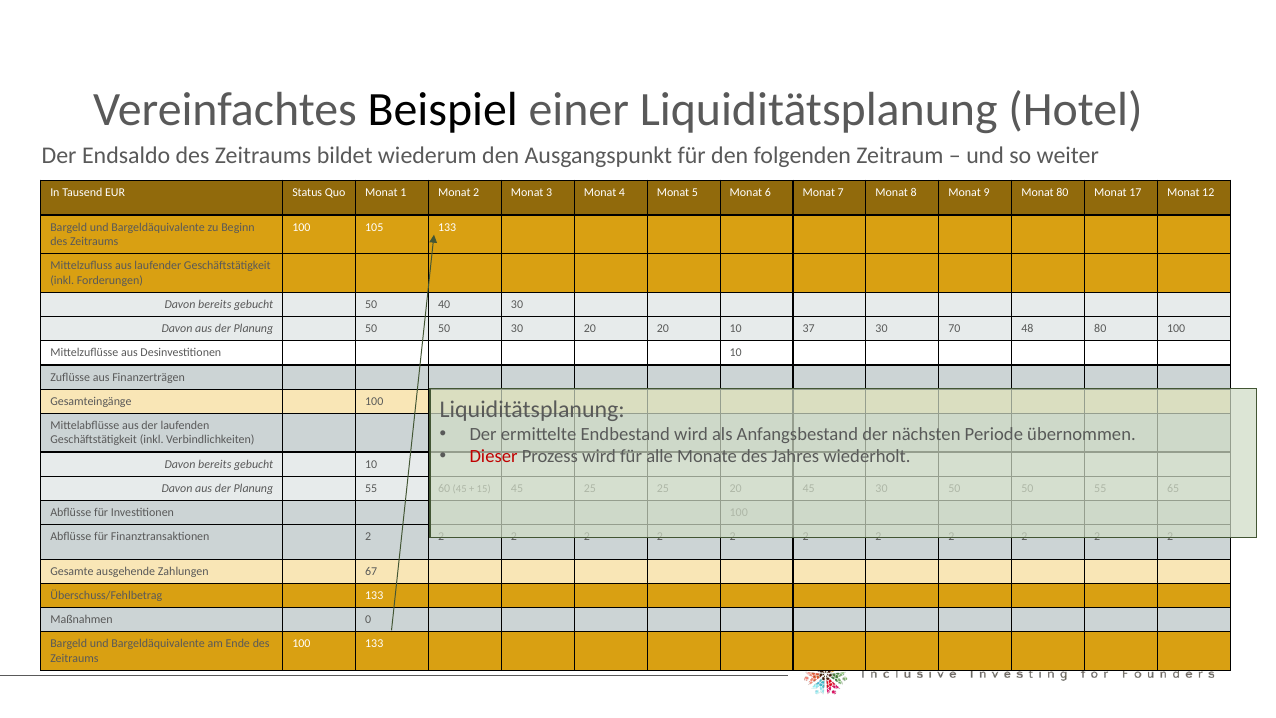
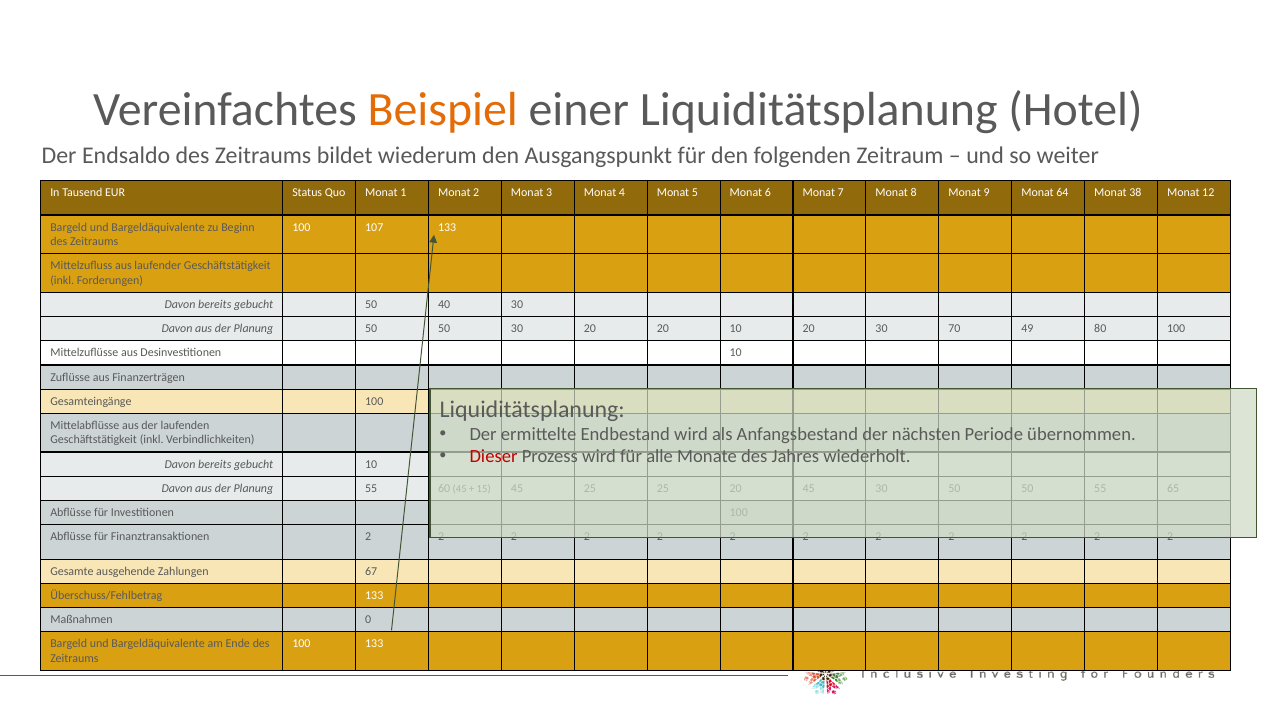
Beispiel colour: black -> orange (443, 110)
Monat 80: 80 -> 64 (1062, 192)
17: 17 -> 38 (1135, 192)
105: 105 -> 107 (374, 227)
10 37: 37 -> 20 (809, 329)
48: 48 -> 49 (1027, 329)
